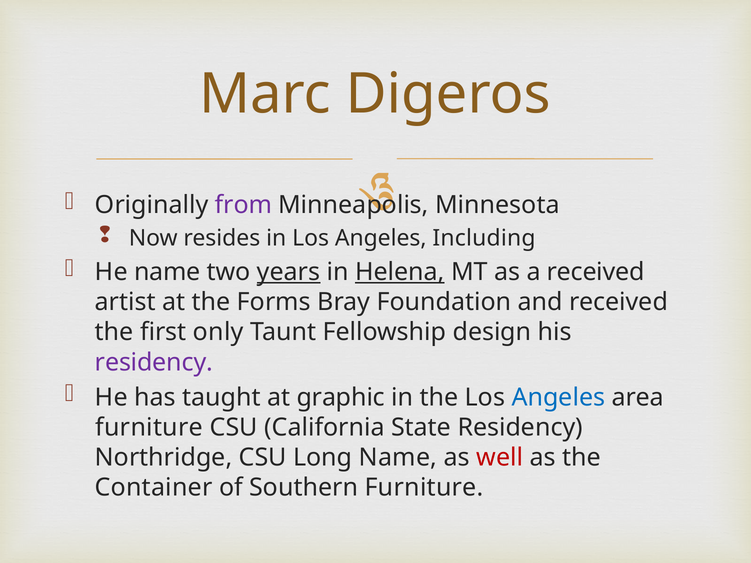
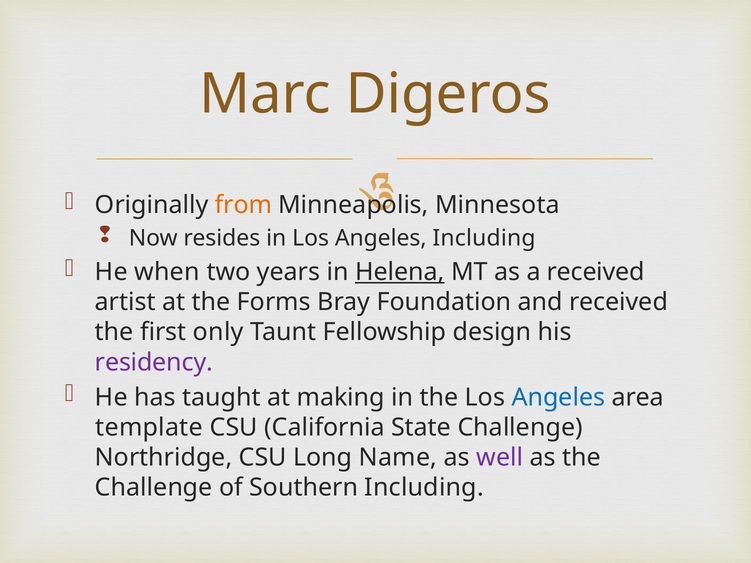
from colour: purple -> orange (243, 205)
He name: name -> when (167, 272)
years underline: present -> none (289, 272)
graphic: graphic -> making (341, 397)
furniture: furniture -> template (149, 427)
State Residency: Residency -> Challenge (520, 427)
well colour: red -> purple (500, 458)
Container: Container -> Challenge (154, 488)
Southern Furniture: Furniture -> Including (424, 488)
